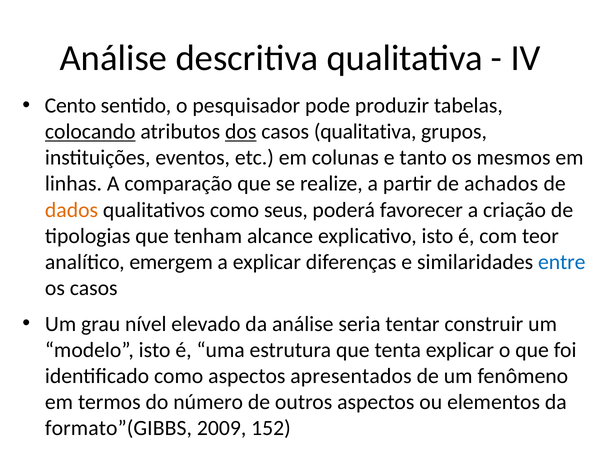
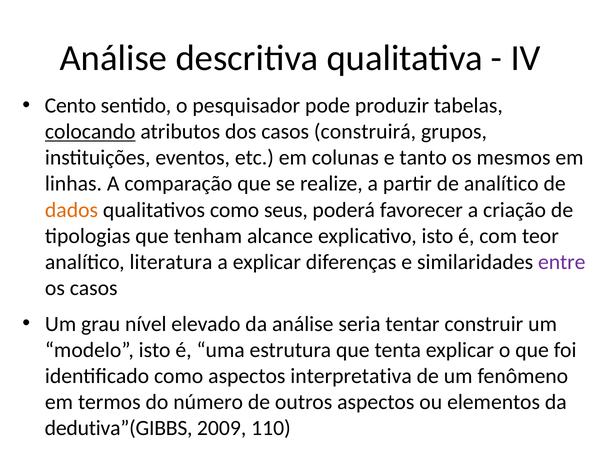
dos underline: present -> none (241, 132)
casos qualitativa: qualitativa -> construirá (365, 132)
de achados: achados -> analítico (501, 184)
emergem: emergem -> literatura (171, 262)
entre colour: blue -> purple (562, 262)
apresentados: apresentados -> interpretativa (351, 376)
formato”(GIBBS: formato”(GIBBS -> dedutiva”(GIBBS (119, 428)
152: 152 -> 110 (271, 428)
